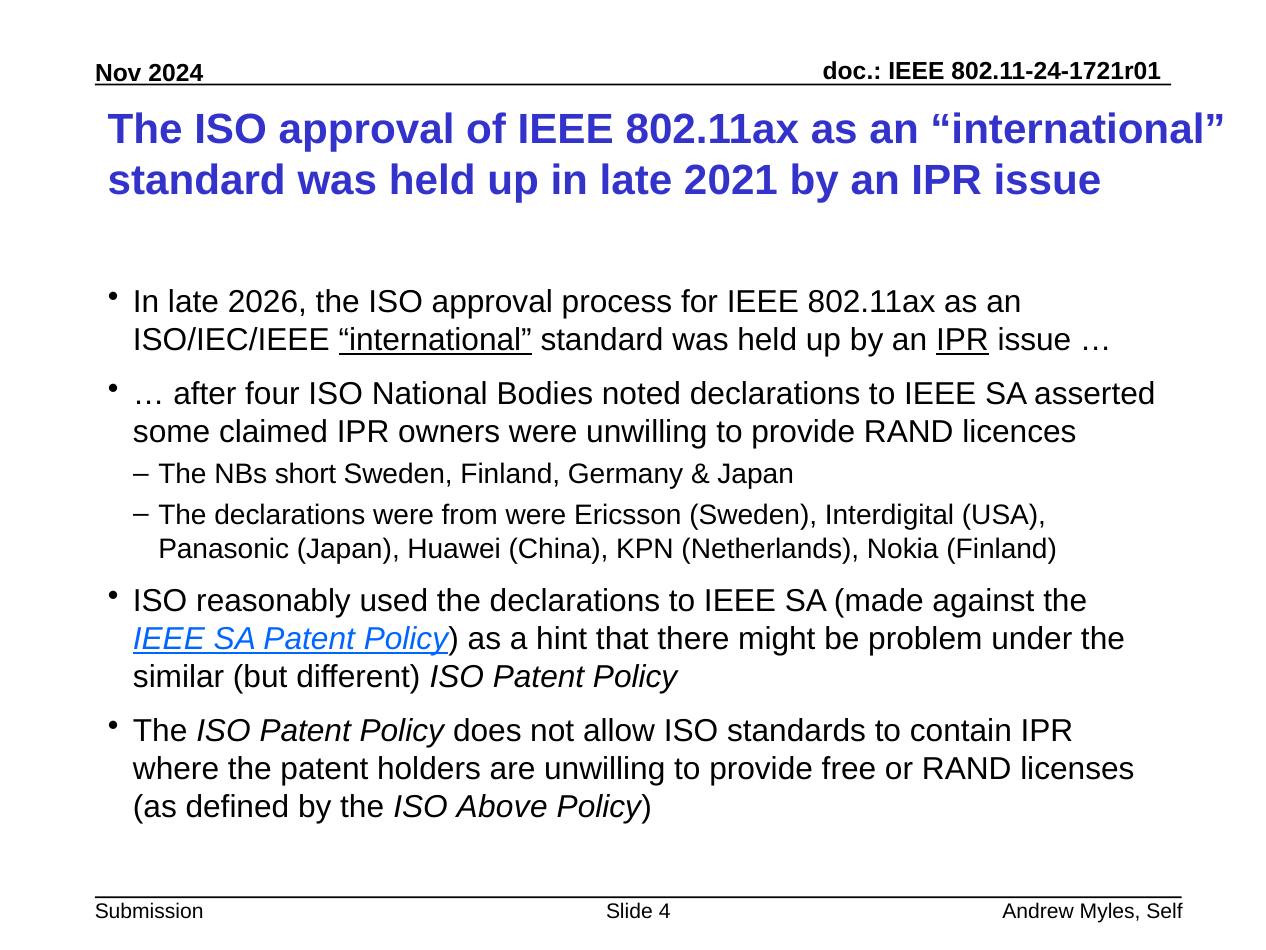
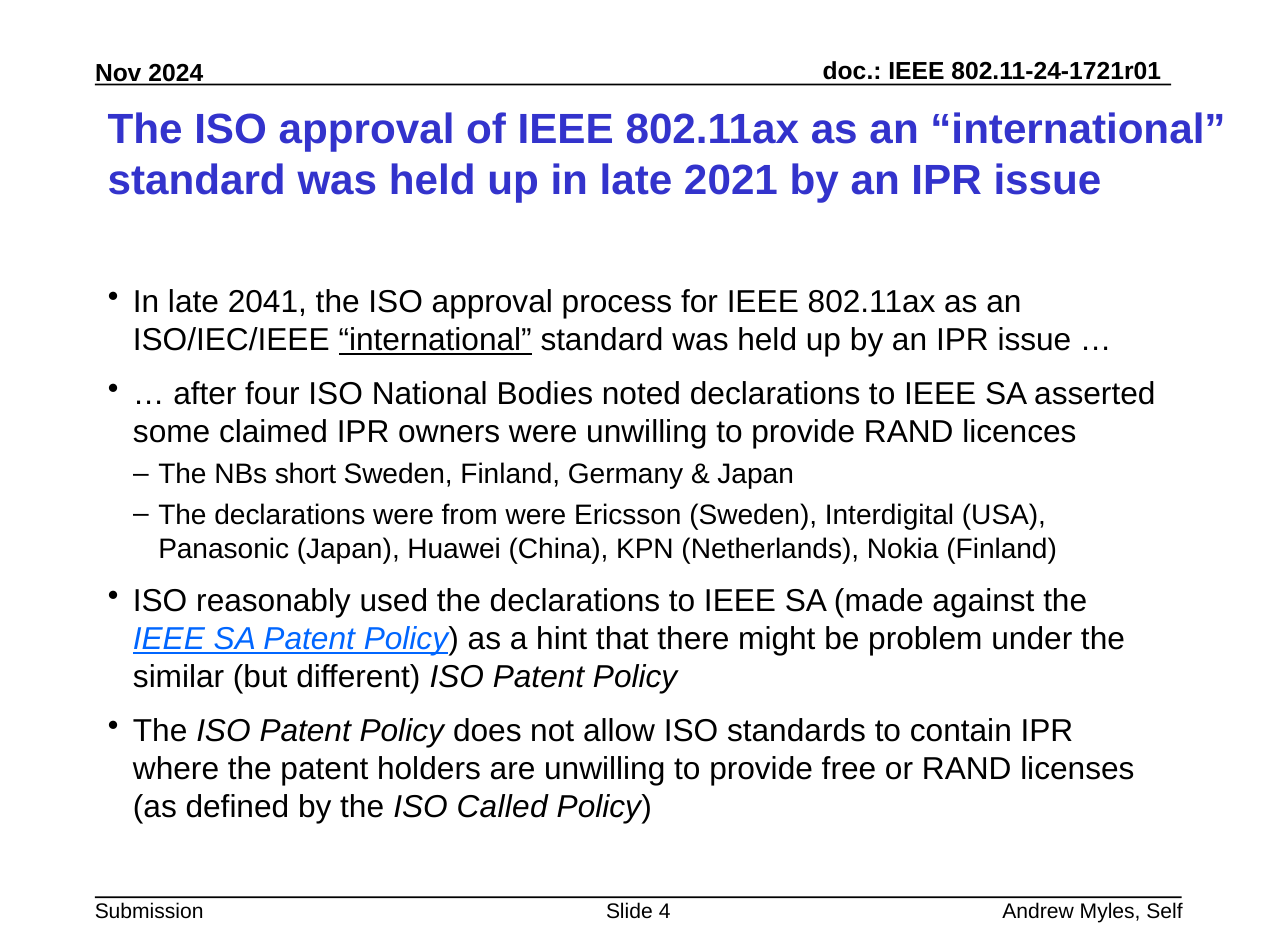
2026: 2026 -> 2041 (267, 302)
IPR underline: present -> none (962, 340)
Above: Above -> Called (502, 807)
